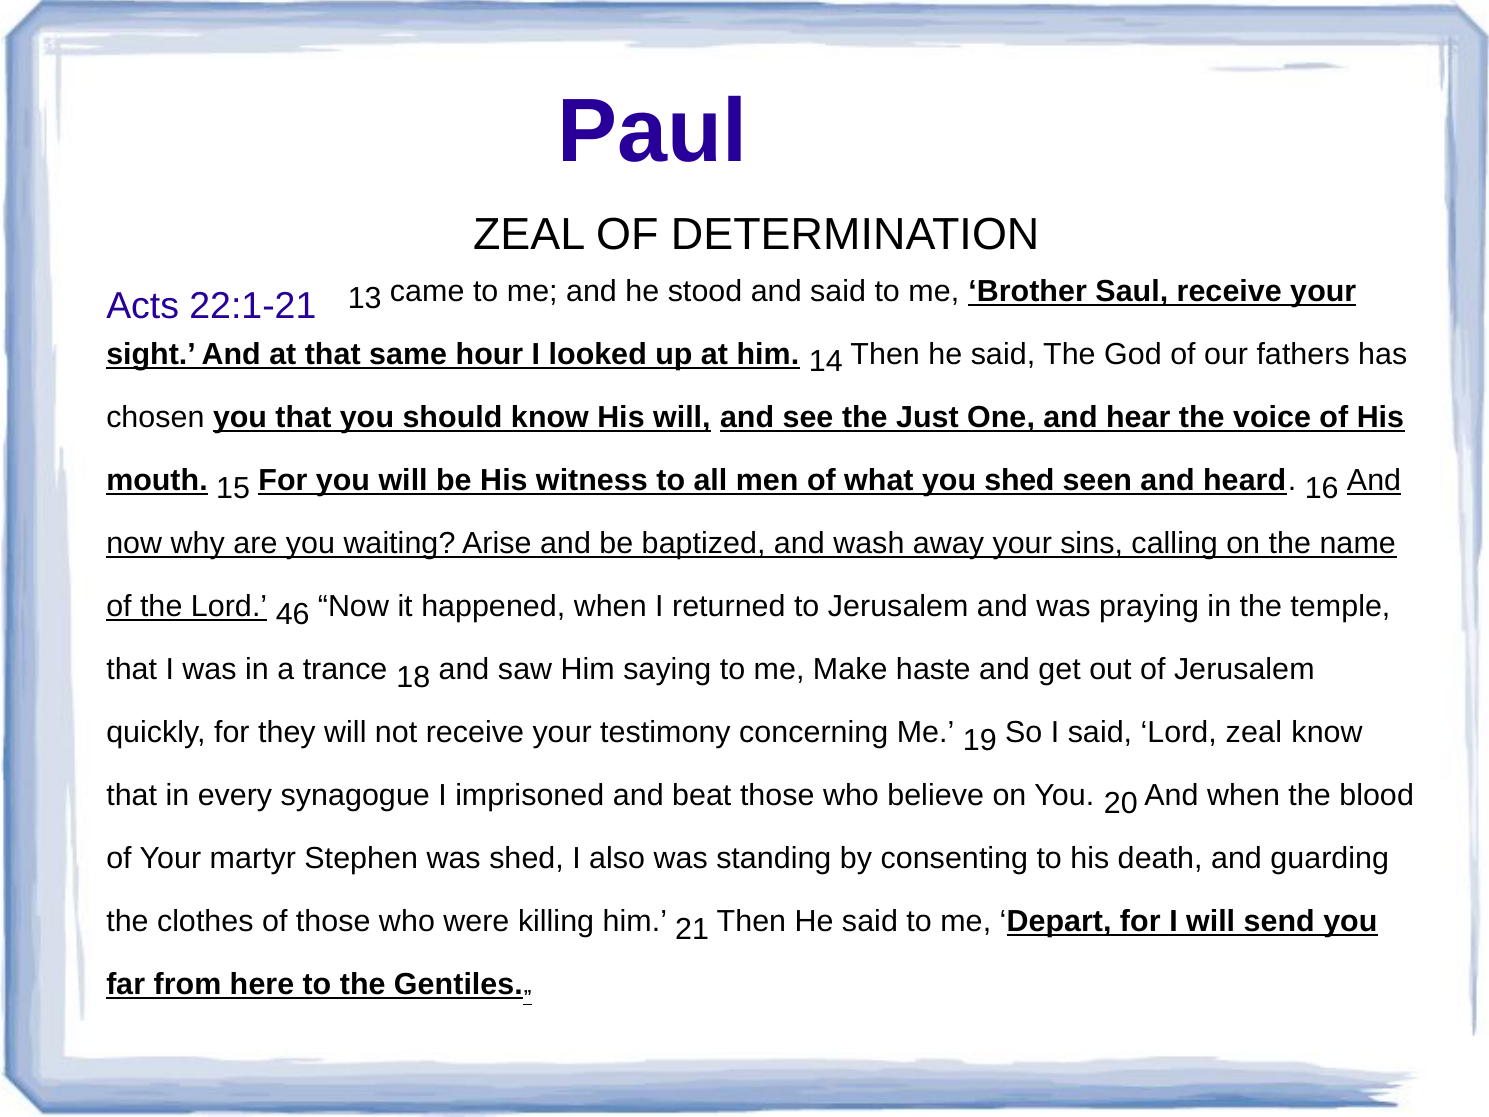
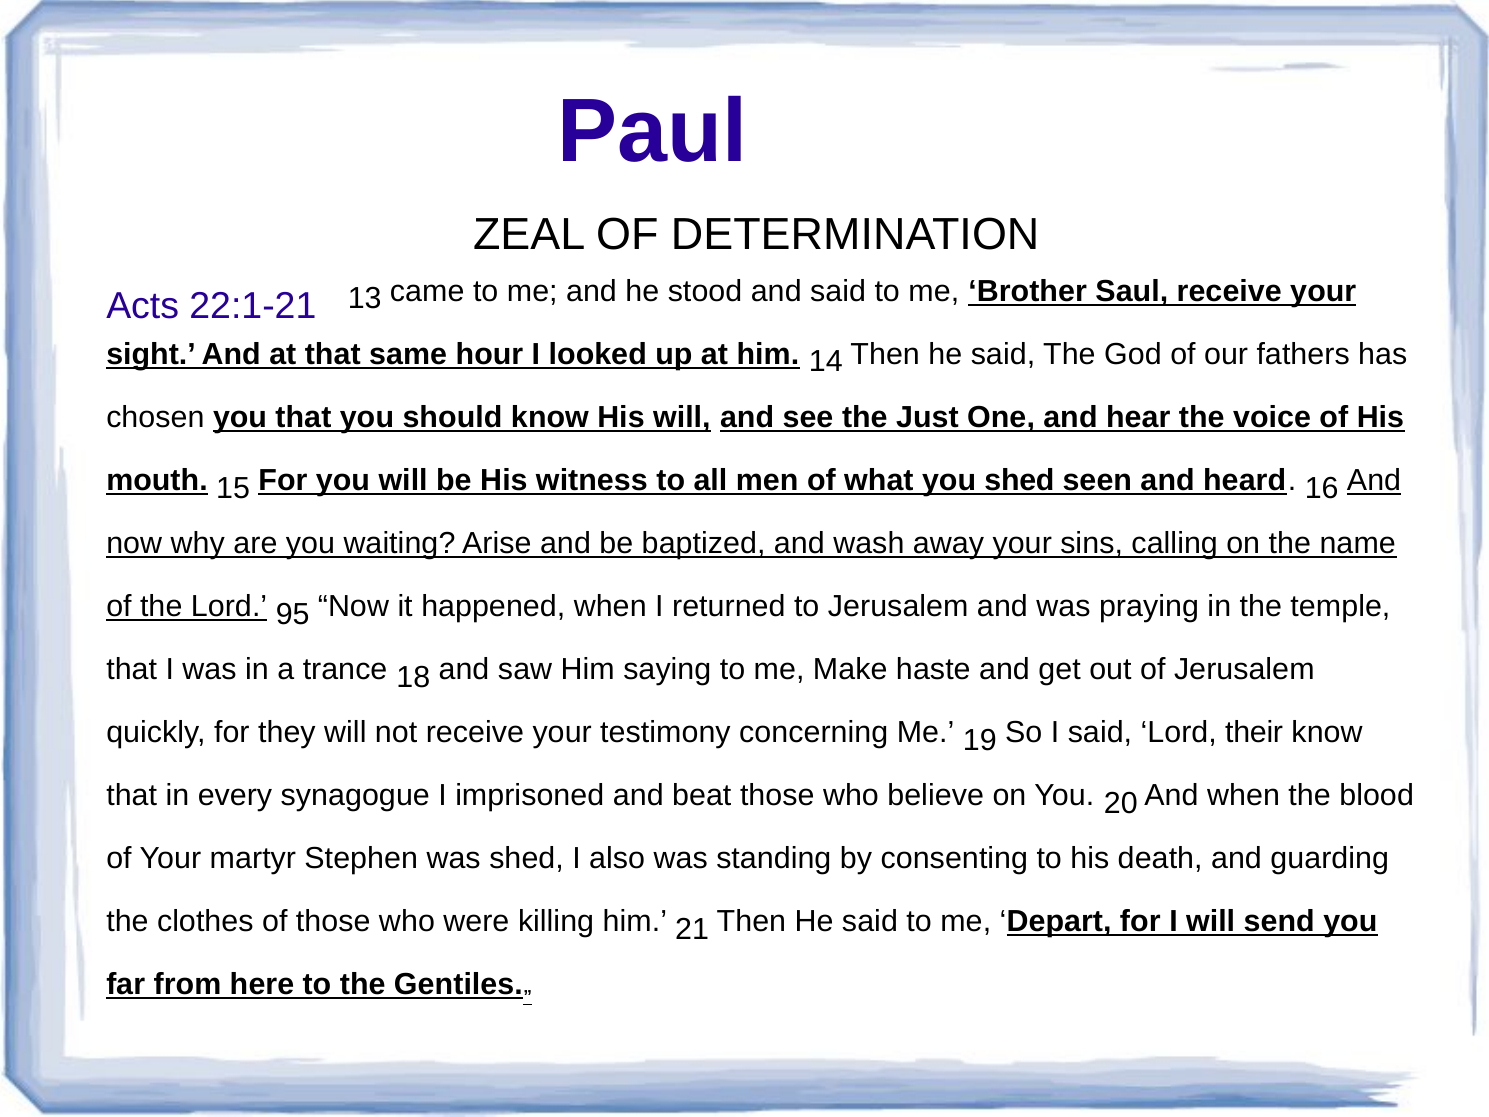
46: 46 -> 95 (293, 614)
Lord zeal: zeal -> their (1254, 733)
